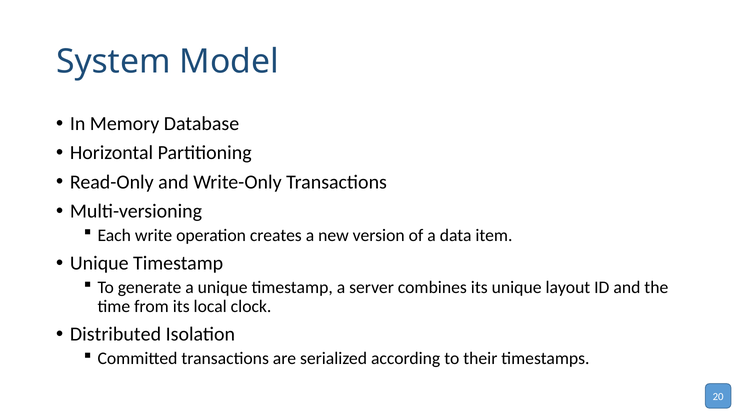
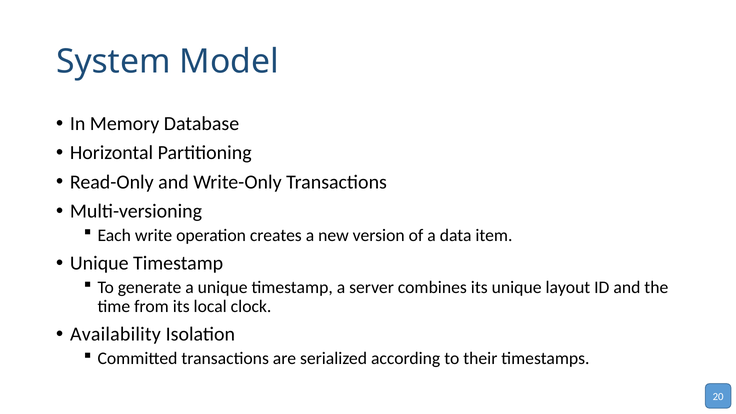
Distributed: Distributed -> Availability (115, 334)
